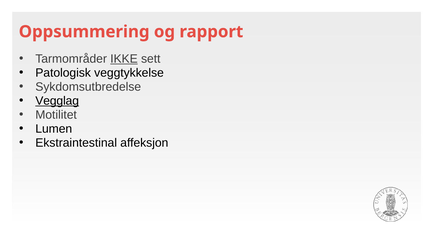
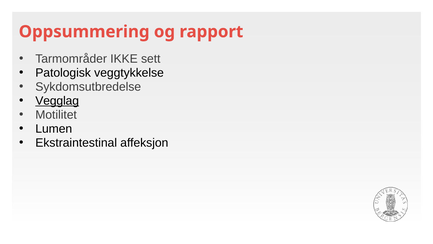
IKKE underline: present -> none (124, 59)
